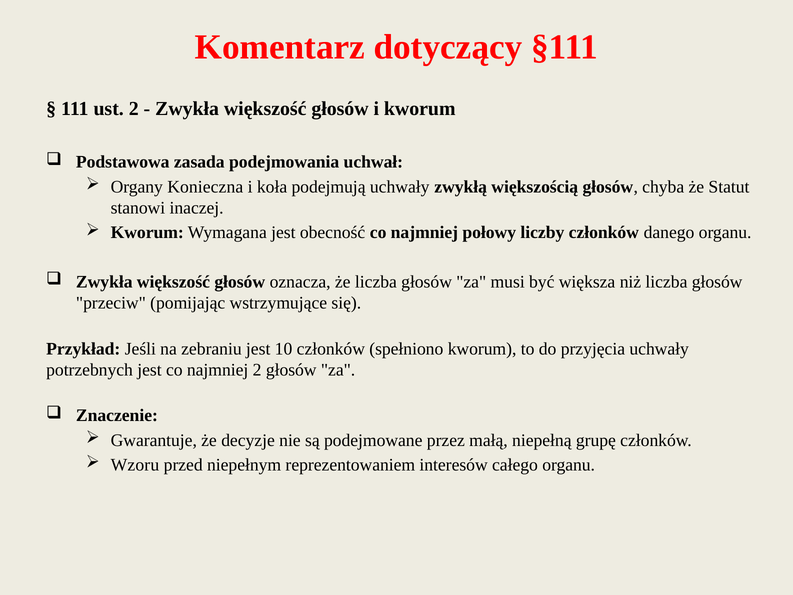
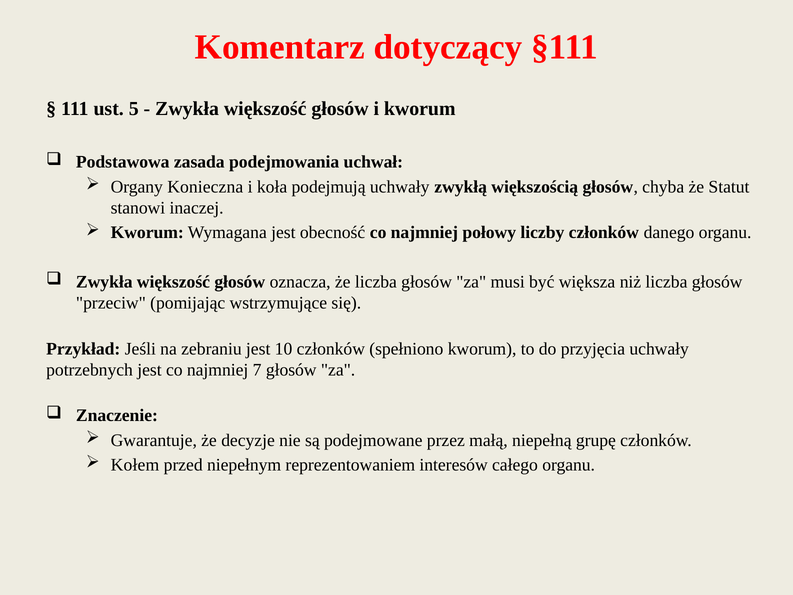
ust 2: 2 -> 5 (134, 109)
najmniej 2: 2 -> 7 (257, 370)
Wzoru: Wzoru -> Kołem (135, 465)
